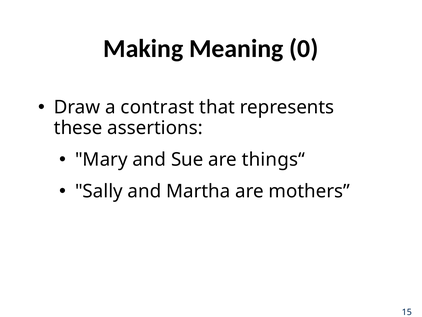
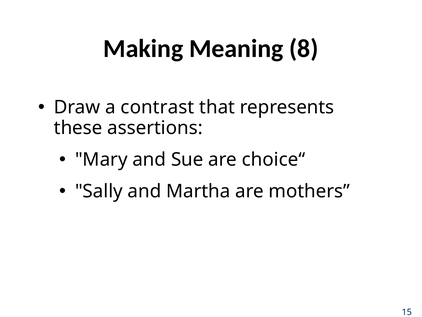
0: 0 -> 8 (304, 49)
things“: things“ -> choice“ (273, 159)
